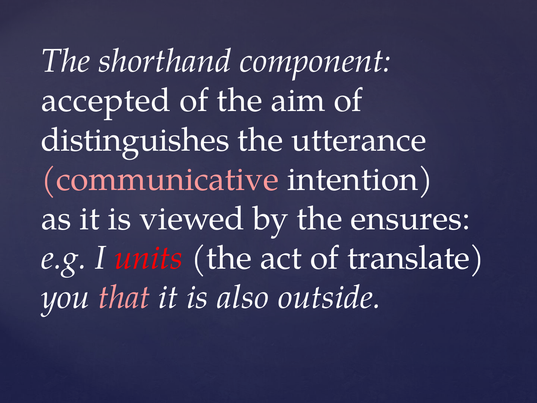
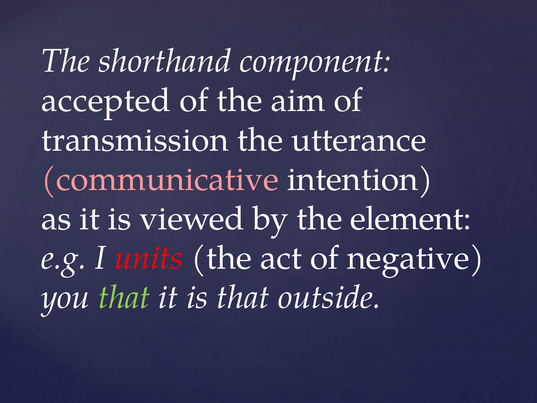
distinguishes: distinguishes -> transmission (135, 140)
ensures: ensures -> element (411, 219)
translate: translate -> negative (416, 258)
that colour: pink -> light green (124, 297)
is also: also -> that (243, 297)
